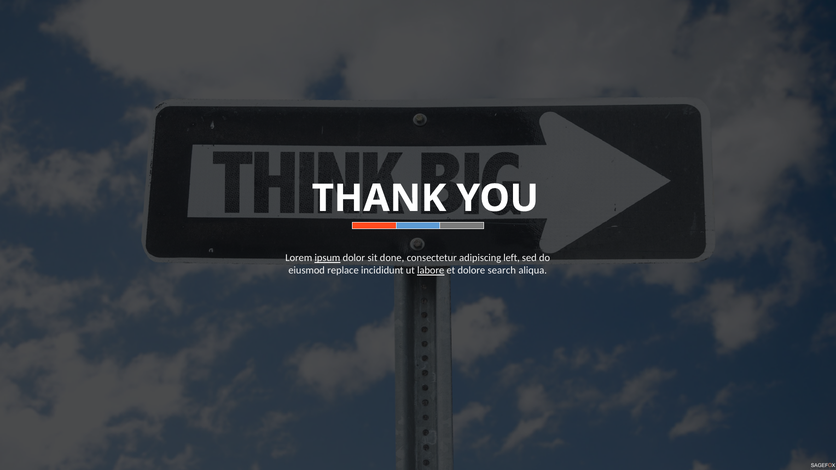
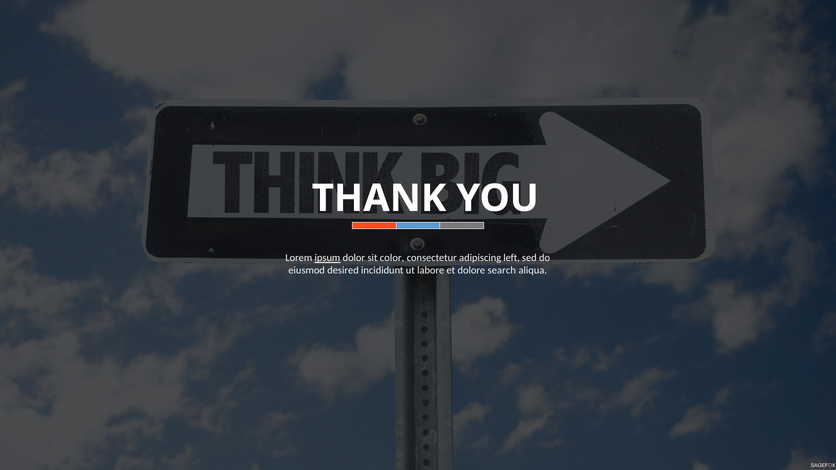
done: done -> color (392, 258)
replace: replace -> desired (343, 271)
labore underline: present -> none (431, 271)
